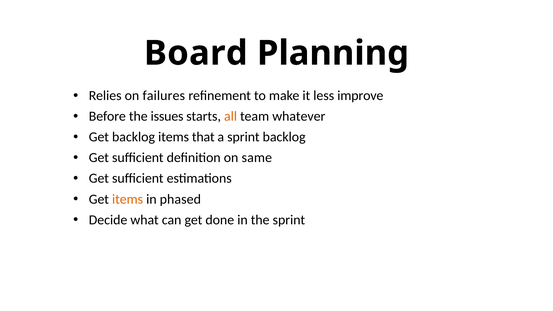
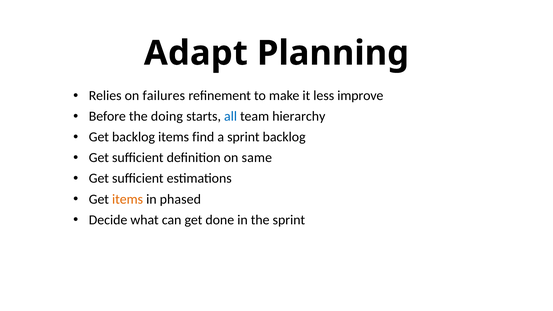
Board: Board -> Adapt (196, 53)
issues: issues -> doing (167, 116)
all colour: orange -> blue (231, 116)
whatever: whatever -> hierarchy (299, 116)
that: that -> find (203, 137)
